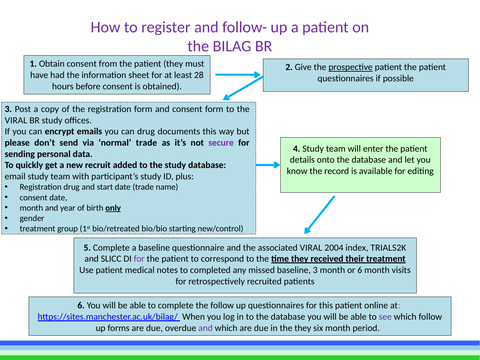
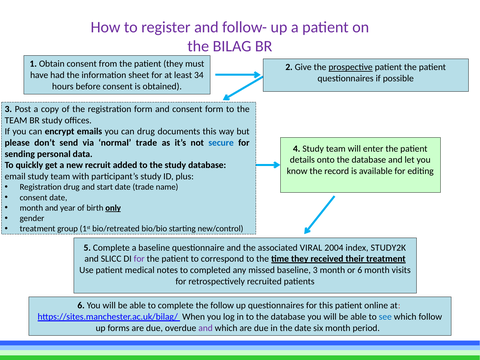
28: 28 -> 34 (199, 75)
VIRAL: VIRAL -> TEAM (16, 120)
secure colour: purple -> blue (221, 143)
TRIALS2K: TRIALS2K -> STUDY2K (388, 248)
see colour: purple -> blue (385, 317)
the they: they -> date (303, 328)
